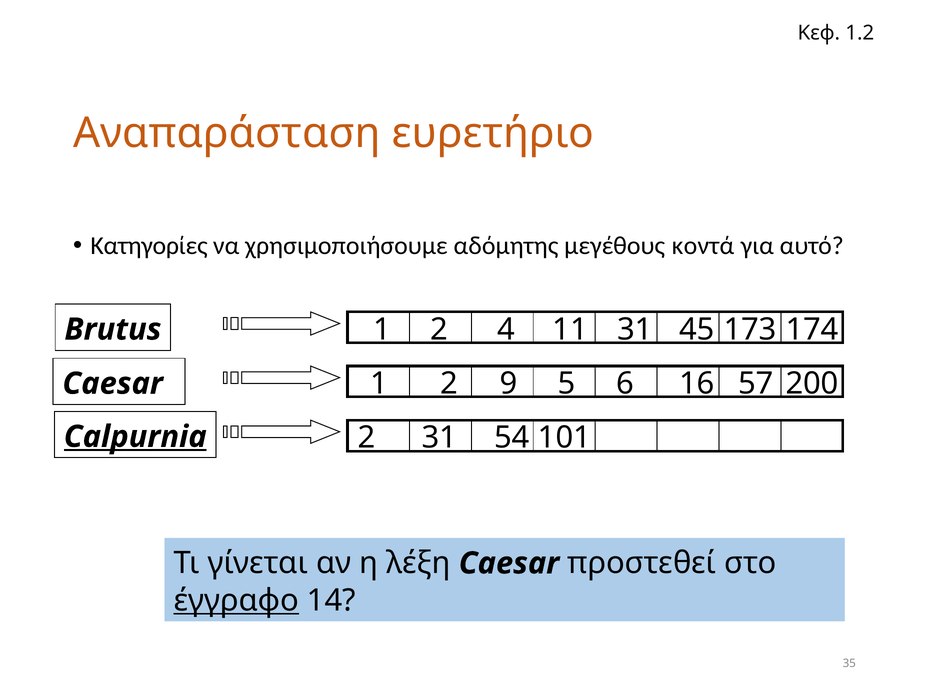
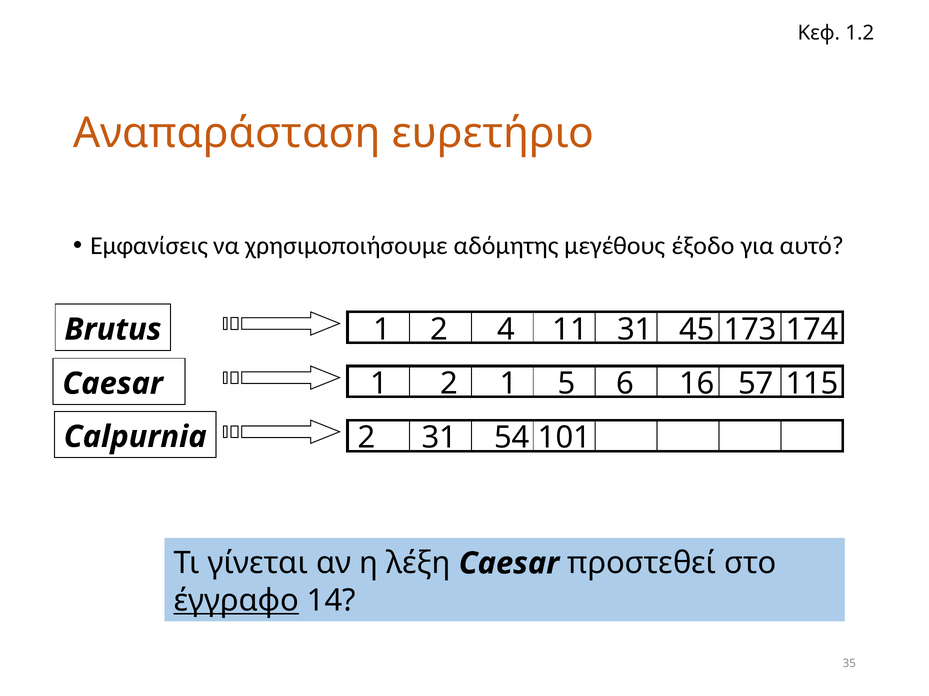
Κατηγορίες: Κατηγορίες -> Εμφανίσεις (149, 246)
κοντά: κοντά -> έξοδο (703, 246)
2 9: 9 -> 1 (509, 384)
200: 200 -> 115 (812, 384)
Calpurnia underline: present -> none (135, 437)
